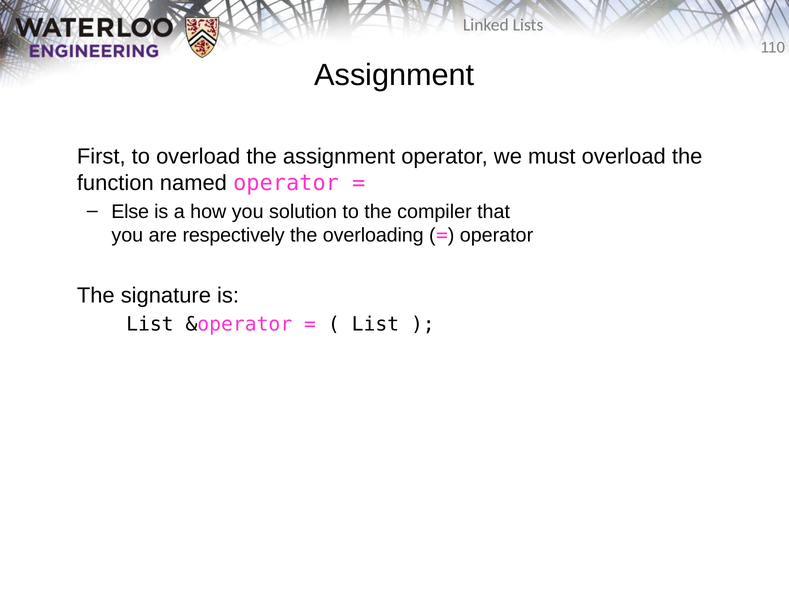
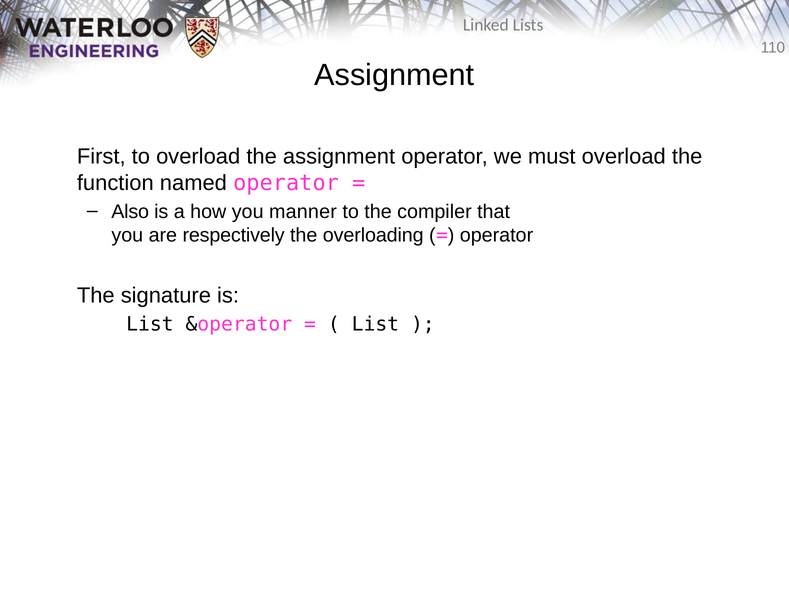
Else: Else -> Also (130, 212)
solution: solution -> manner (303, 212)
